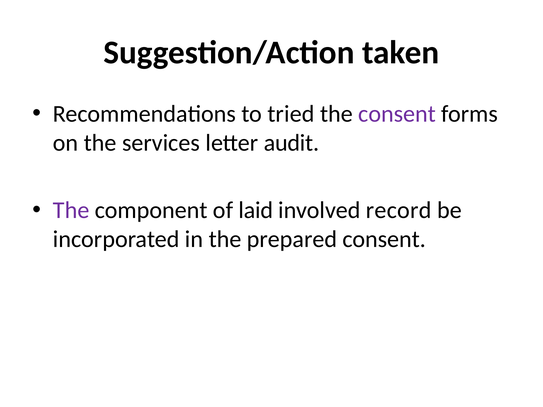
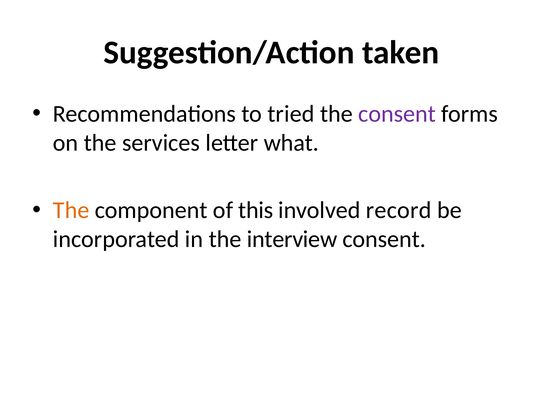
audit: audit -> what (291, 143)
The colour: purple -> orange (71, 210)
laid: laid -> this (256, 210)
prepared: prepared -> interview (292, 239)
